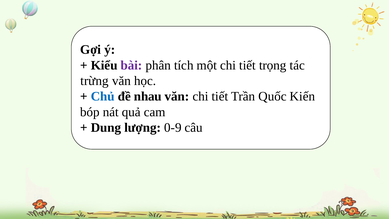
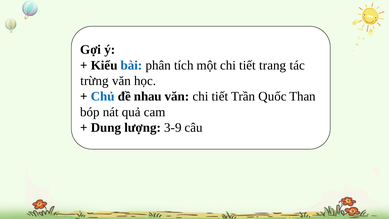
bài colour: purple -> blue (132, 65)
trọng: trọng -> trang (273, 65)
Kiến: Kiến -> Than (302, 96)
0-9: 0-9 -> 3-9 (173, 127)
